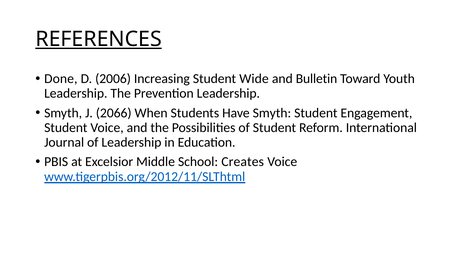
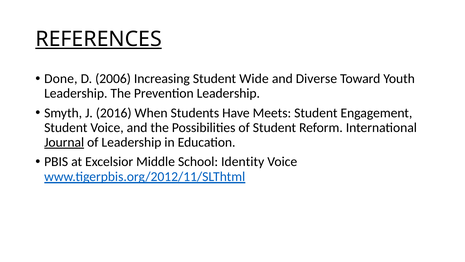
Bulletin: Bulletin -> Diverse (316, 79)
2066: 2066 -> 2016 (114, 113)
Have Smyth: Smyth -> Meets (272, 113)
Journal underline: none -> present (64, 142)
Creates: Creates -> Identity (243, 162)
